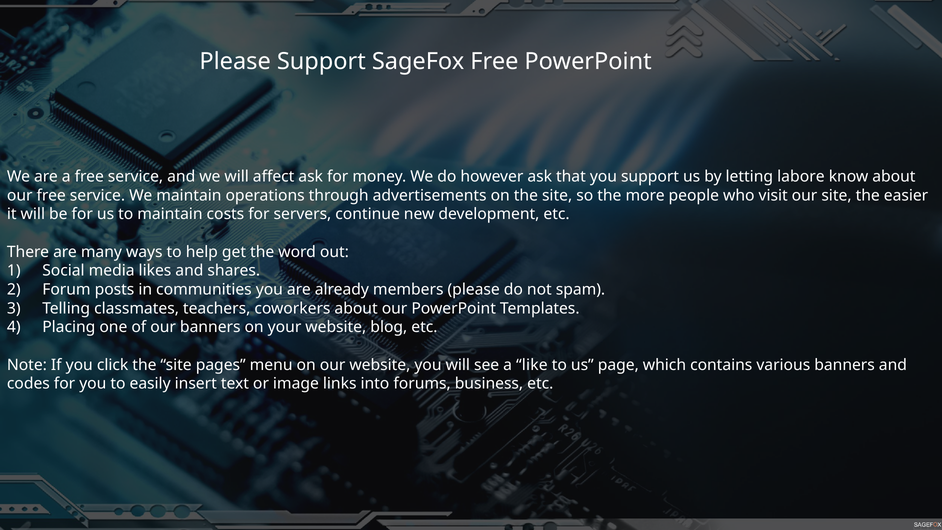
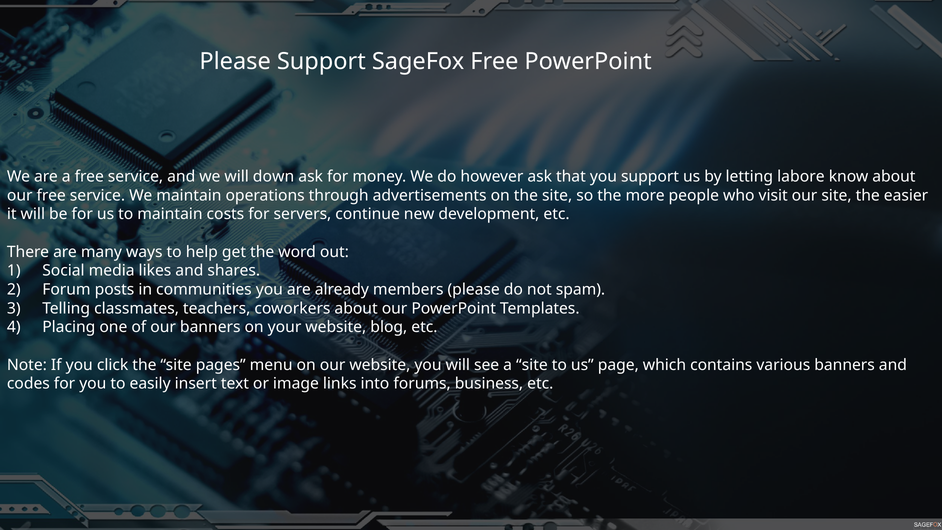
affect: affect -> down (274, 177)
a like: like -> site (532, 365)
